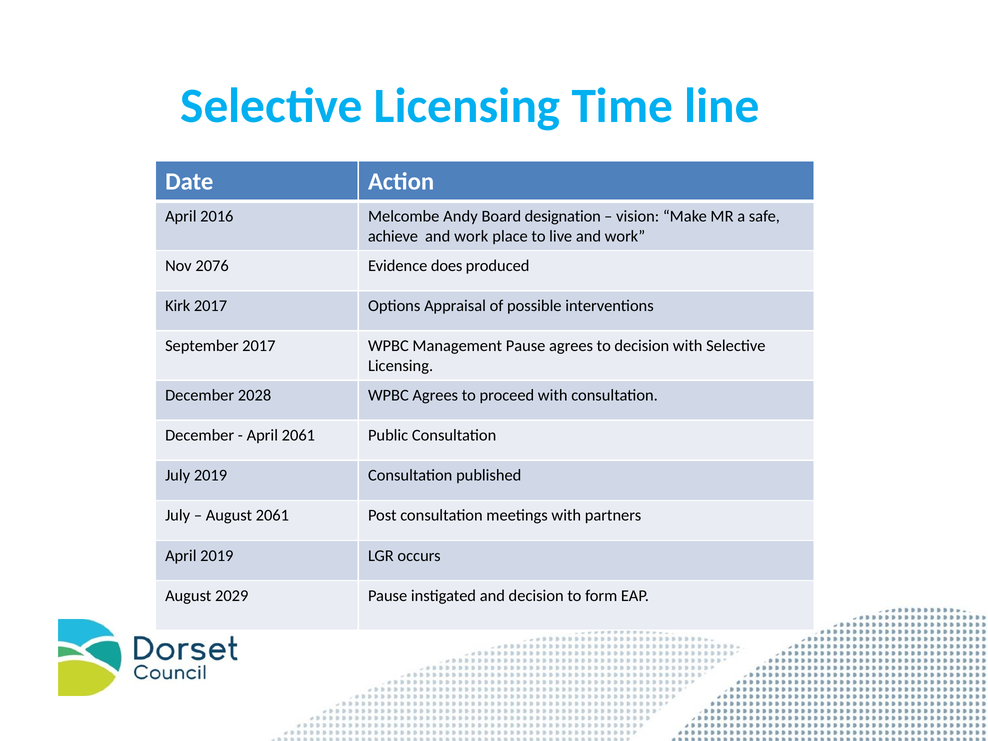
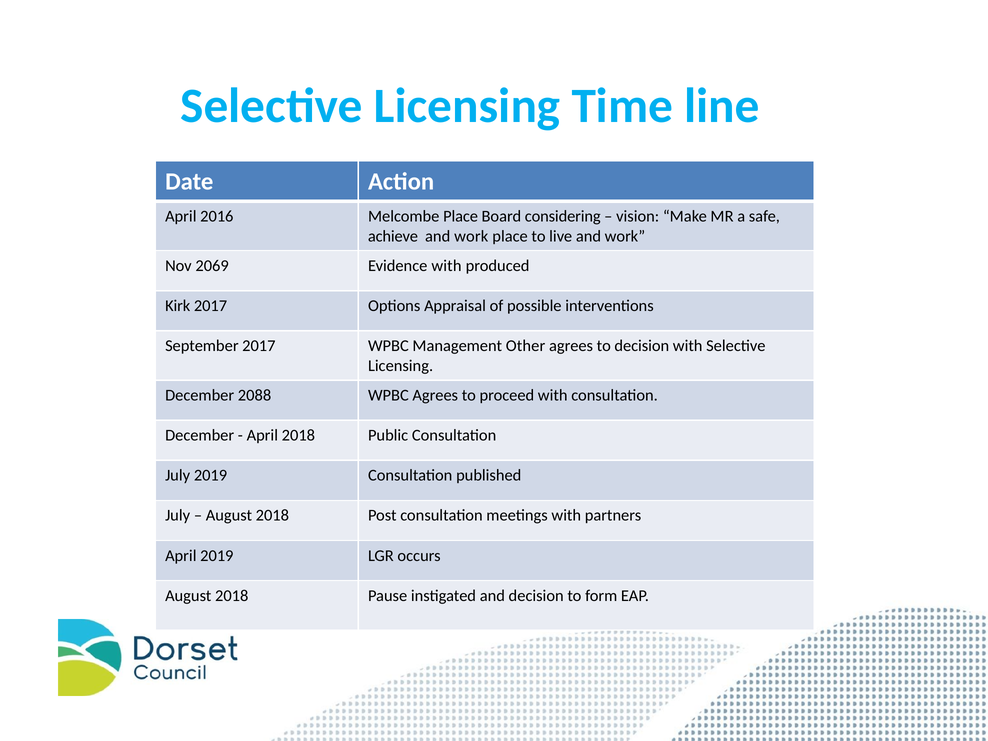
Melcombe Andy: Andy -> Place (461, 216)
designation: designation -> considering (563, 216)
2076: 2076 -> 2069 (212, 266)
Evidence does: does -> with (446, 266)
Management Pause: Pause -> Other (526, 346)
2028: 2028 -> 2088 (255, 395)
April 2061: 2061 -> 2018 (298, 435)
2061: 2061 -> 2018 (272, 516)
2029: 2029 -> 2018 (232, 596)
